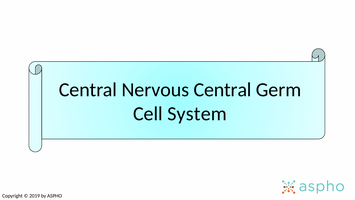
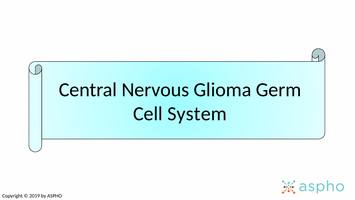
Nervous Central: Central -> Glioma (223, 90)
